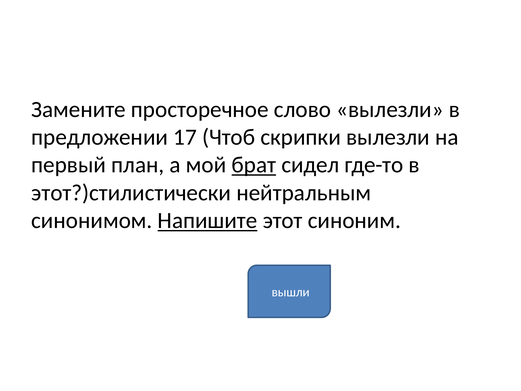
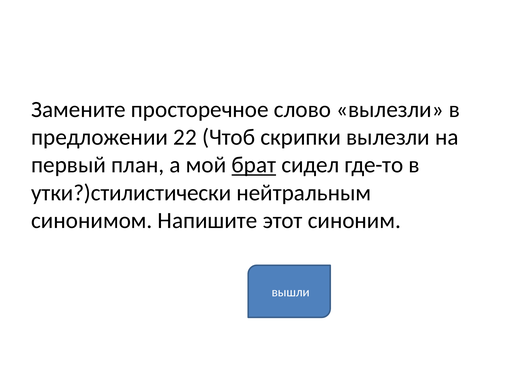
17: 17 -> 22 (185, 137)
этот?)стилистически: этот?)стилистически -> утки?)стилистически (131, 193)
Напишите underline: present -> none (208, 220)
